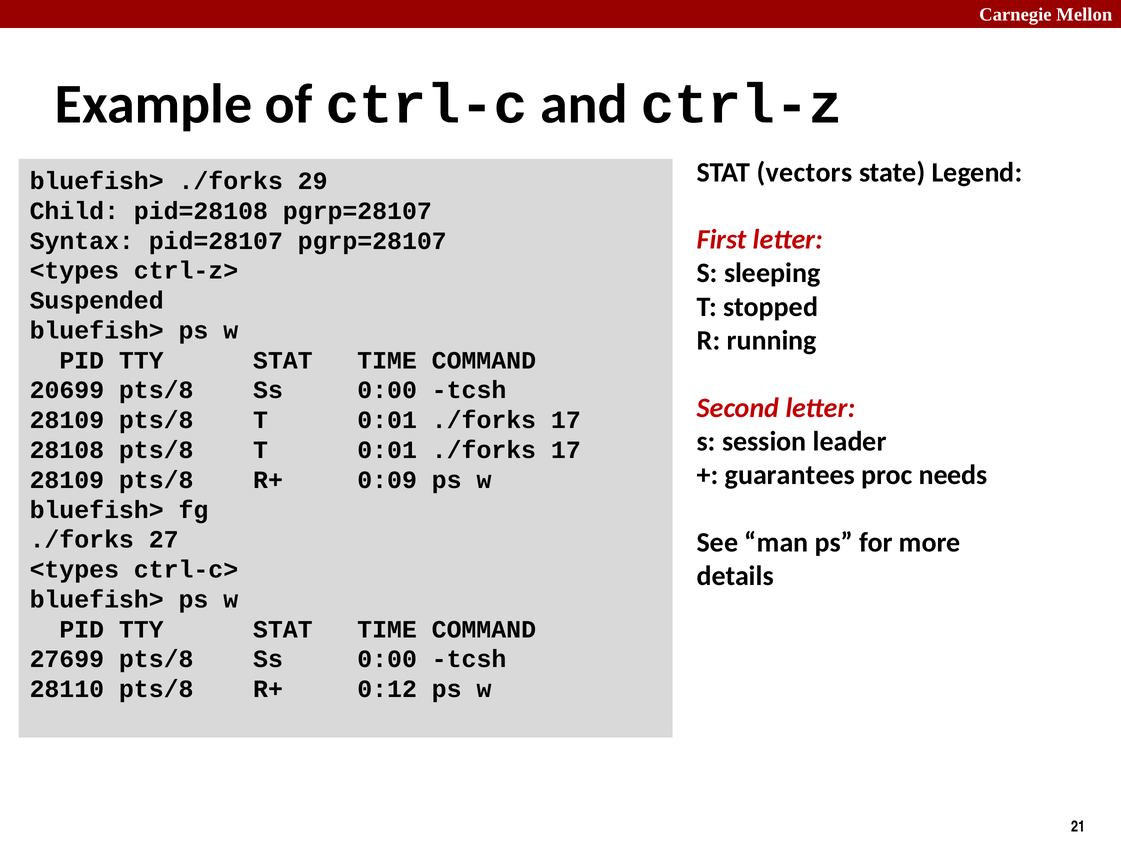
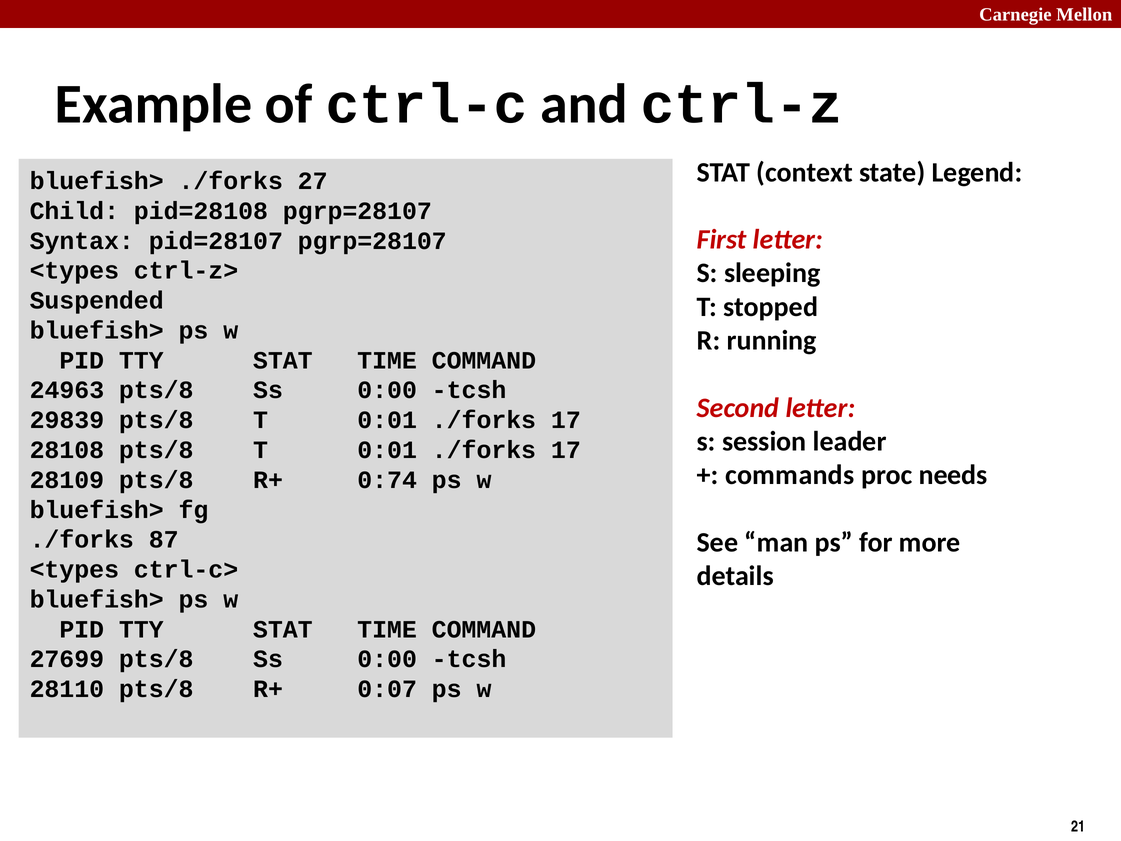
vectors: vectors -> context (805, 172)
29: 29 -> 27 (313, 181)
20699: 20699 -> 24963 (67, 390)
28109: 28109 -> 29839 (67, 420)
guarantees: guarantees -> commands (790, 475)
0:09: 0:09 -> 0:74 (387, 480)
27: 27 -> 87 (164, 540)
0:12: 0:12 -> 0:07 (387, 689)
